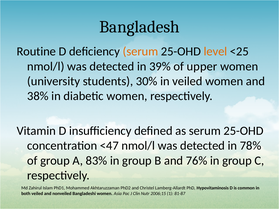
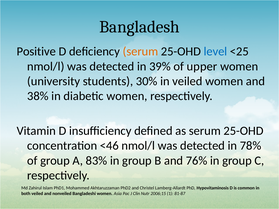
Routine: Routine -> Positive (36, 52)
level colour: orange -> blue (215, 52)
<47: <47 -> <46 (109, 146)
